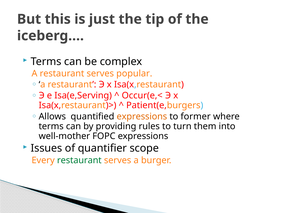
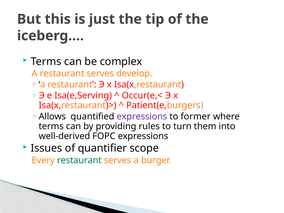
popular: popular -> develop (134, 73)
expressions colour: orange -> purple (142, 116)
well-mother: well-mother -> well-derived (64, 136)
